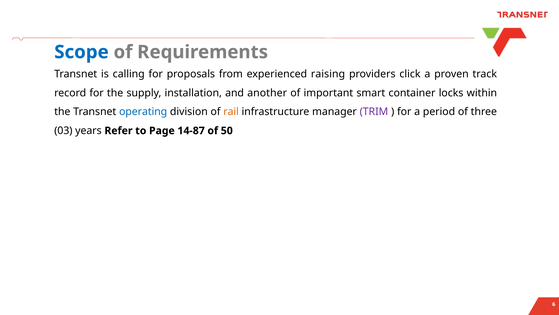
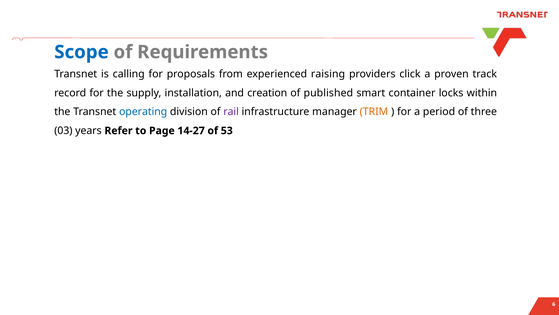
another: another -> creation (267, 93)
important: important -> published (328, 93)
rail colour: orange -> purple (231, 112)
TRIM colour: purple -> orange (374, 112)
14-87: 14-87 -> 14-27 (191, 131)
50: 50 -> 53 (227, 131)
